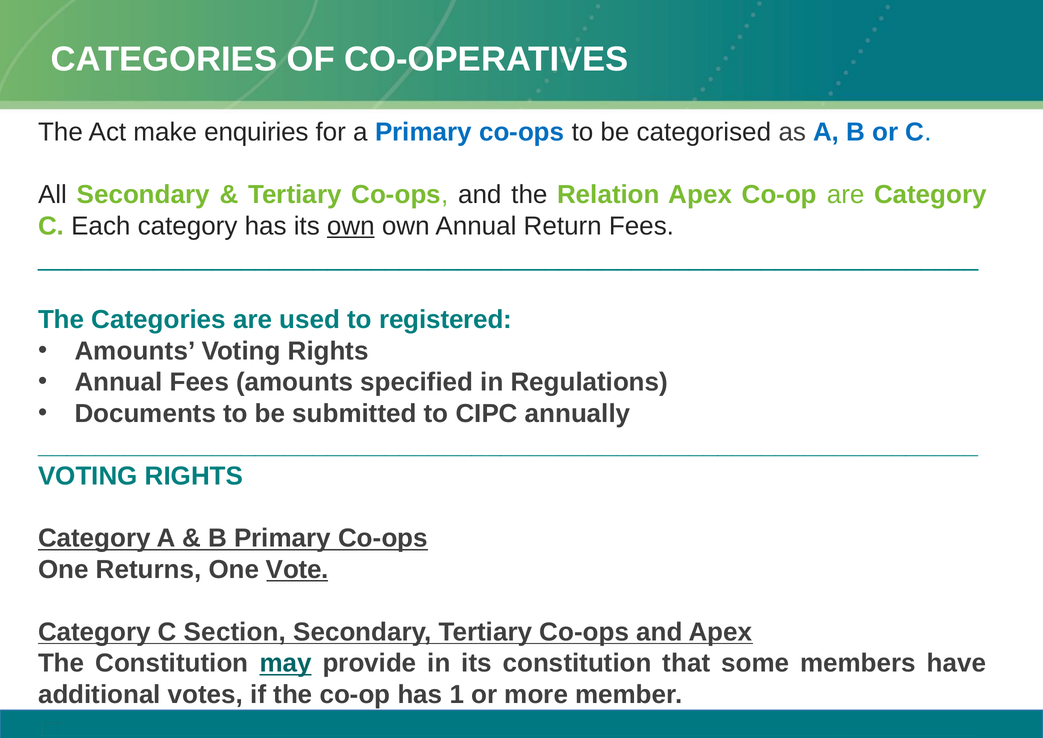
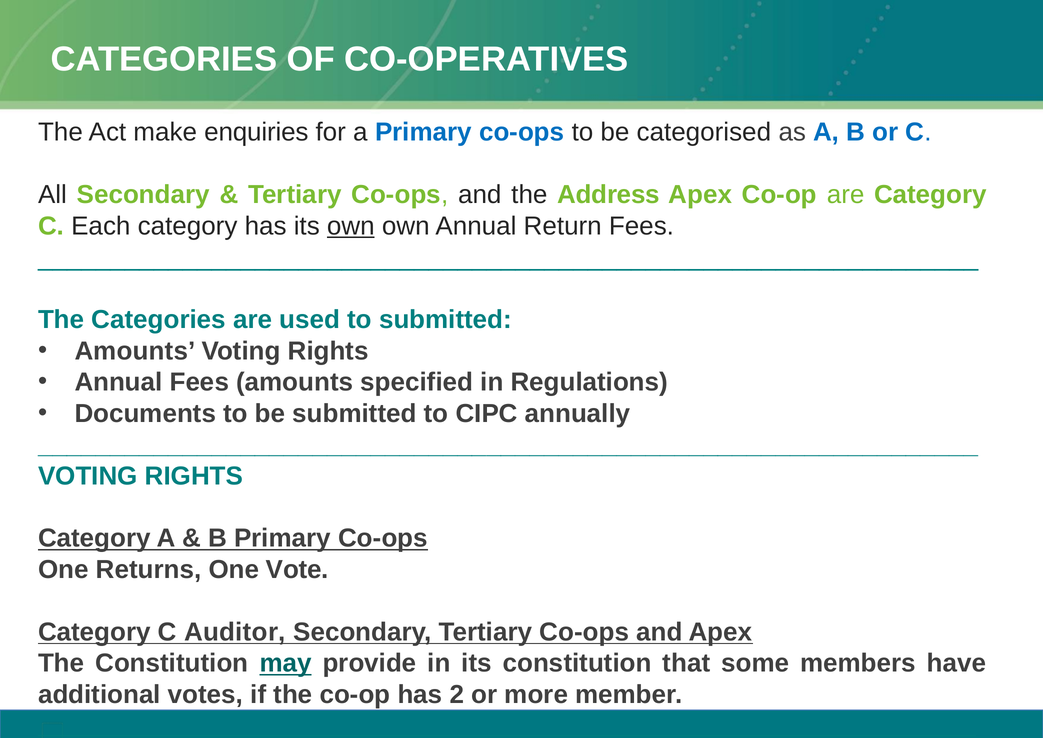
Relation: Relation -> Address (609, 195)
to registered: registered -> submitted (445, 320)
Vote underline: present -> none (297, 570)
Section: Section -> Auditor (235, 632)
1: 1 -> 2 (457, 695)
